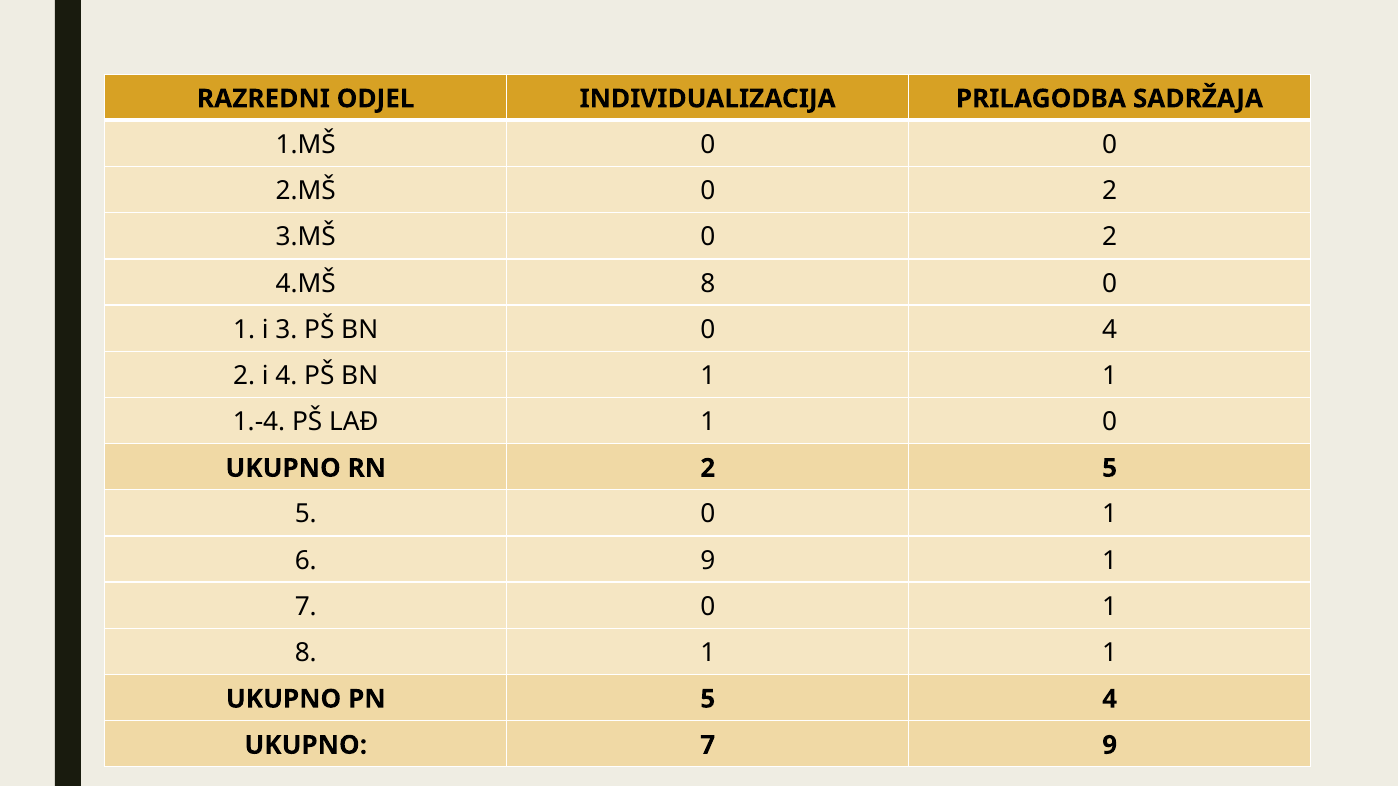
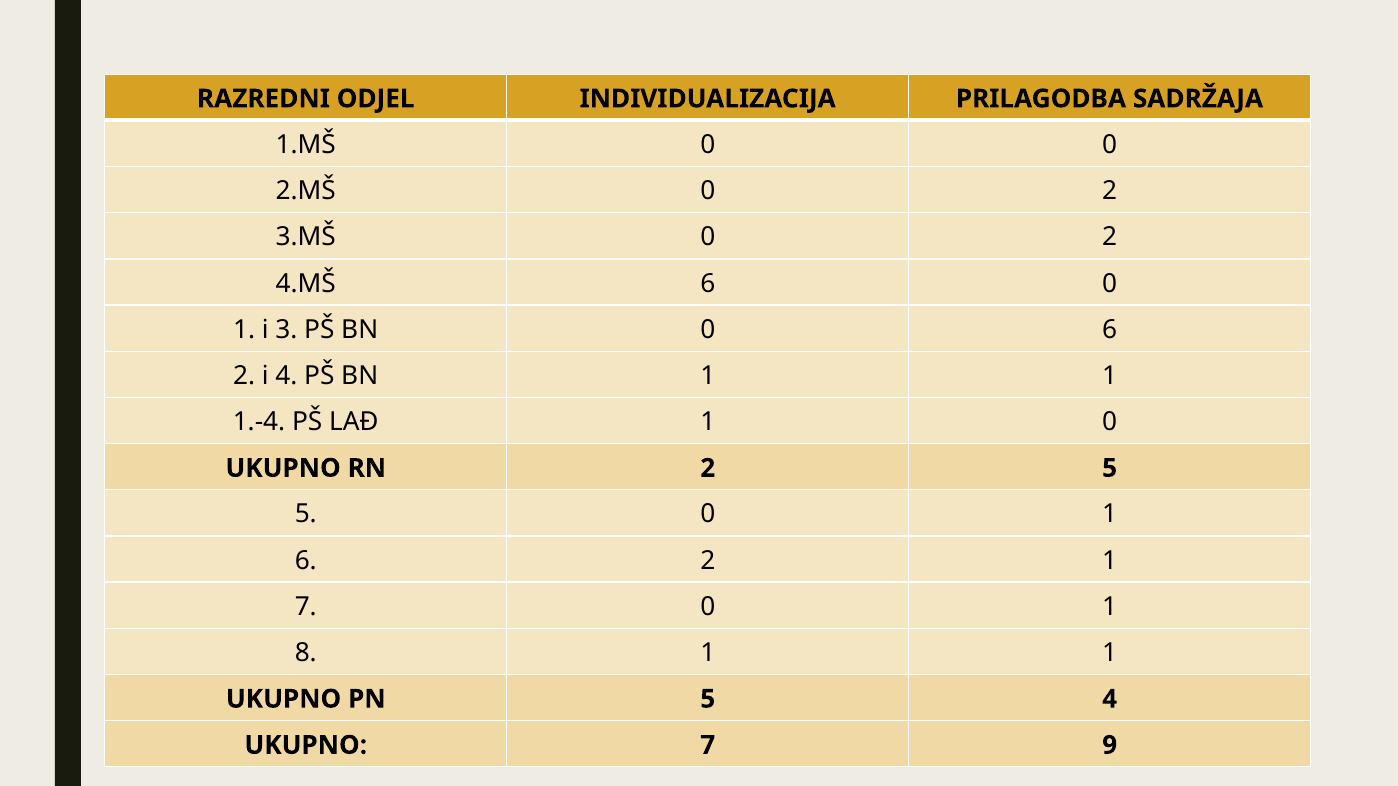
4.MŠ 8: 8 -> 6 (708, 284)
0 4: 4 -> 6 (1110, 330)
9: 9 -> 2 (708, 561)
